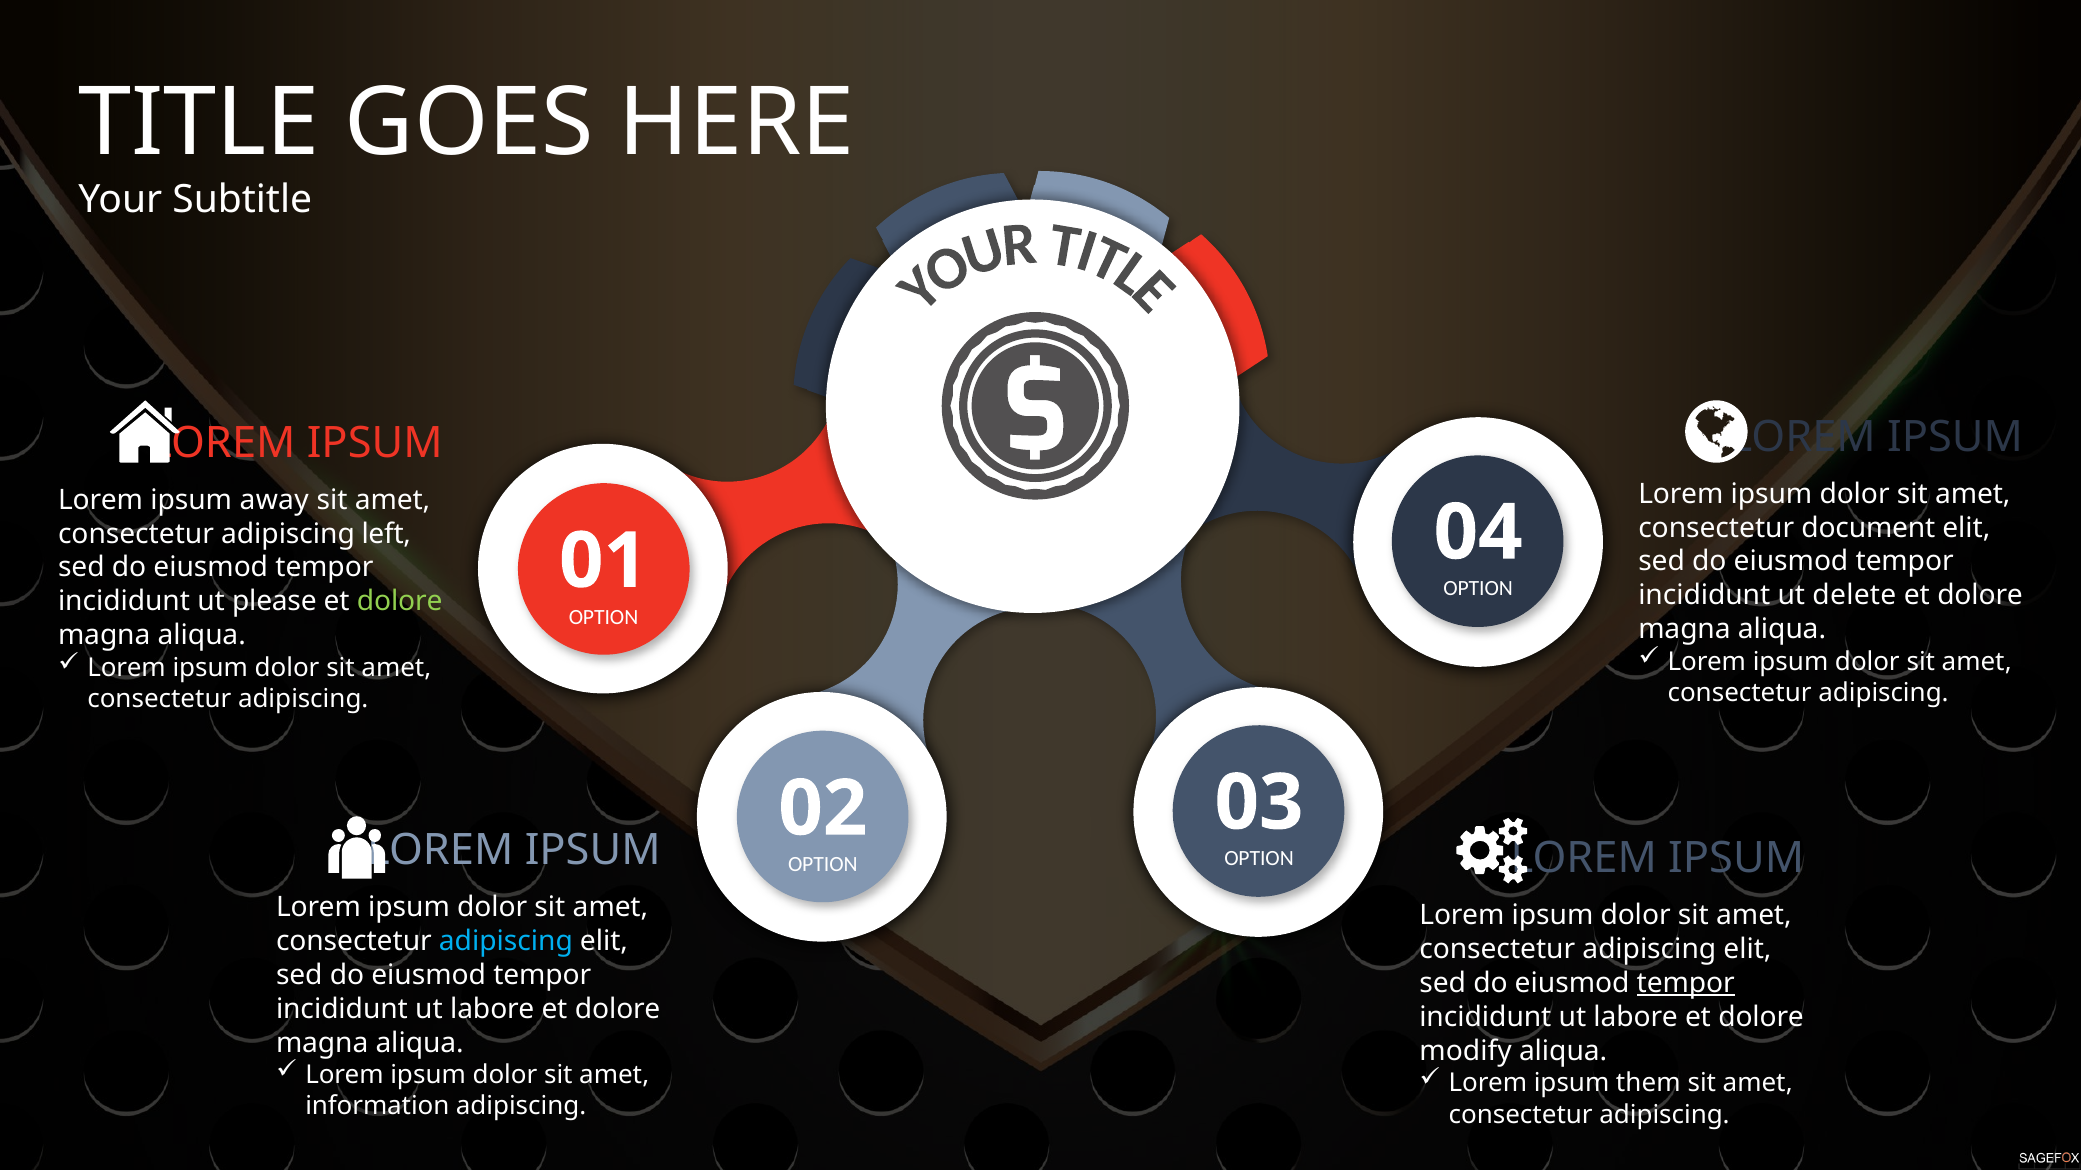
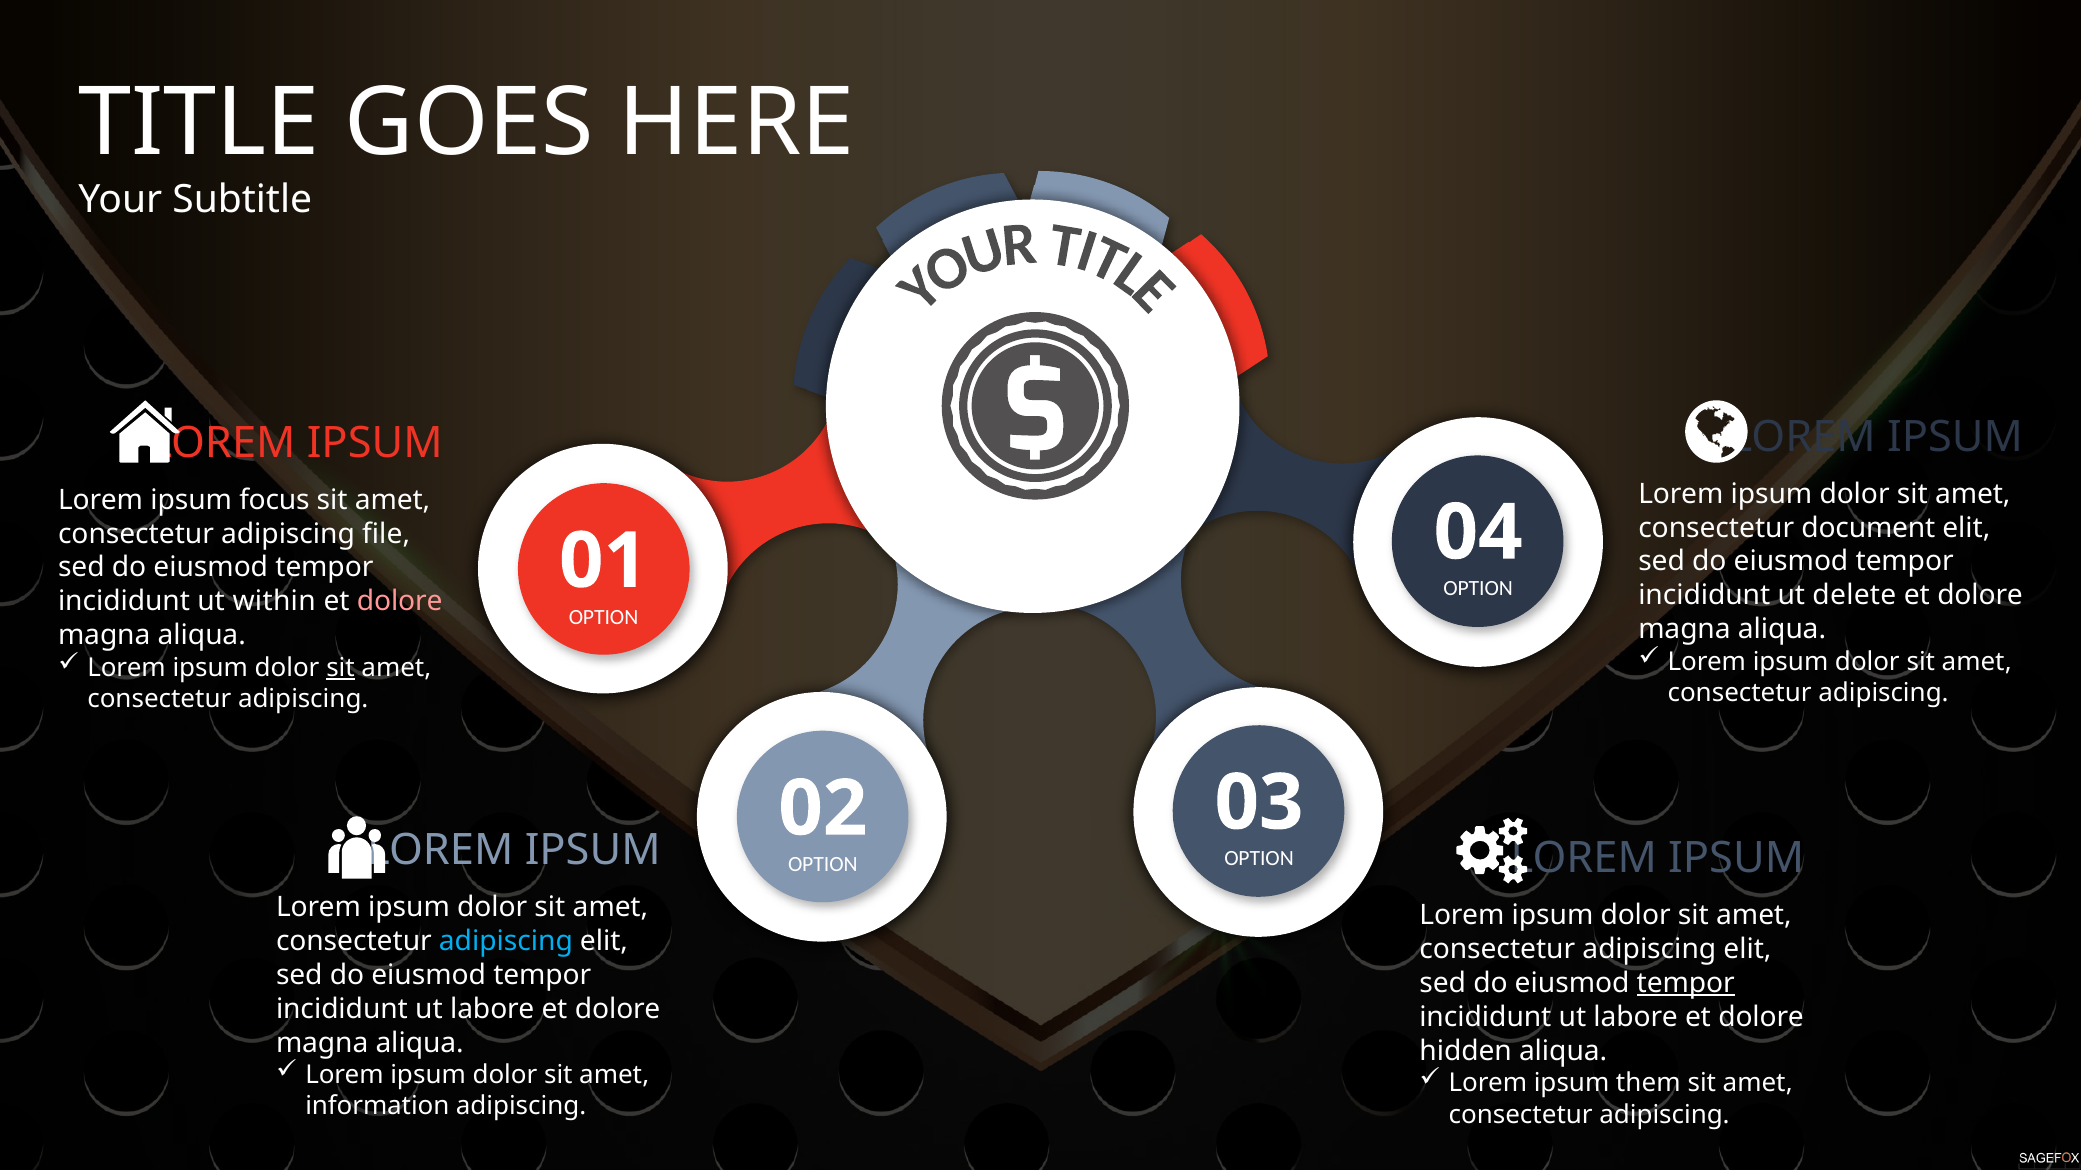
away: away -> focus (274, 500)
left: left -> file (386, 534)
please: please -> within (274, 602)
dolore colour: light green -> pink (400, 602)
sit underline: none -> present (341, 668)
modify: modify -> hidden (1466, 1051)
